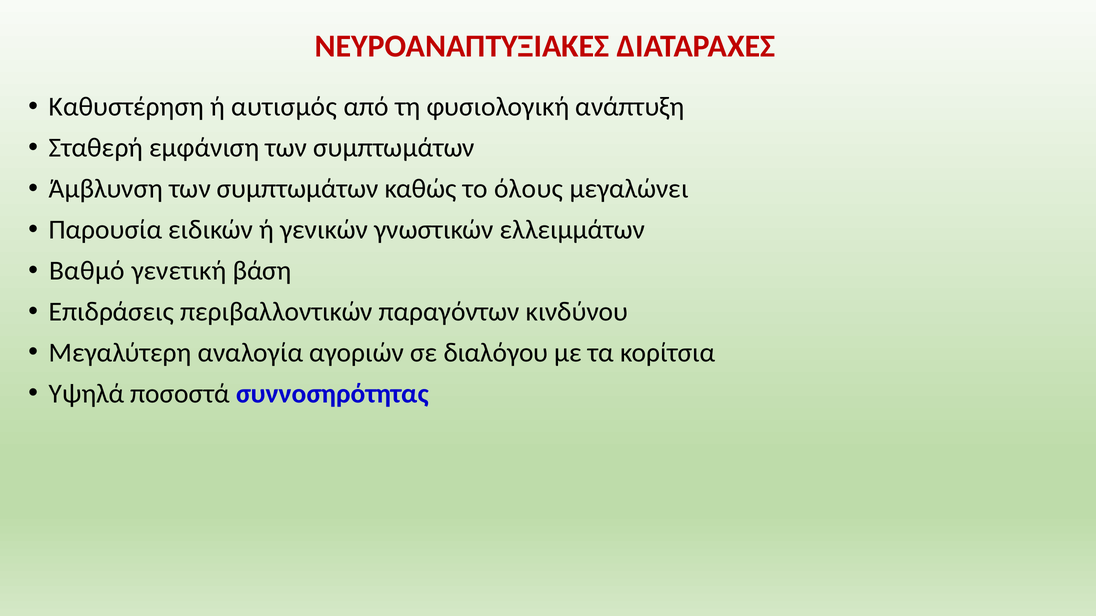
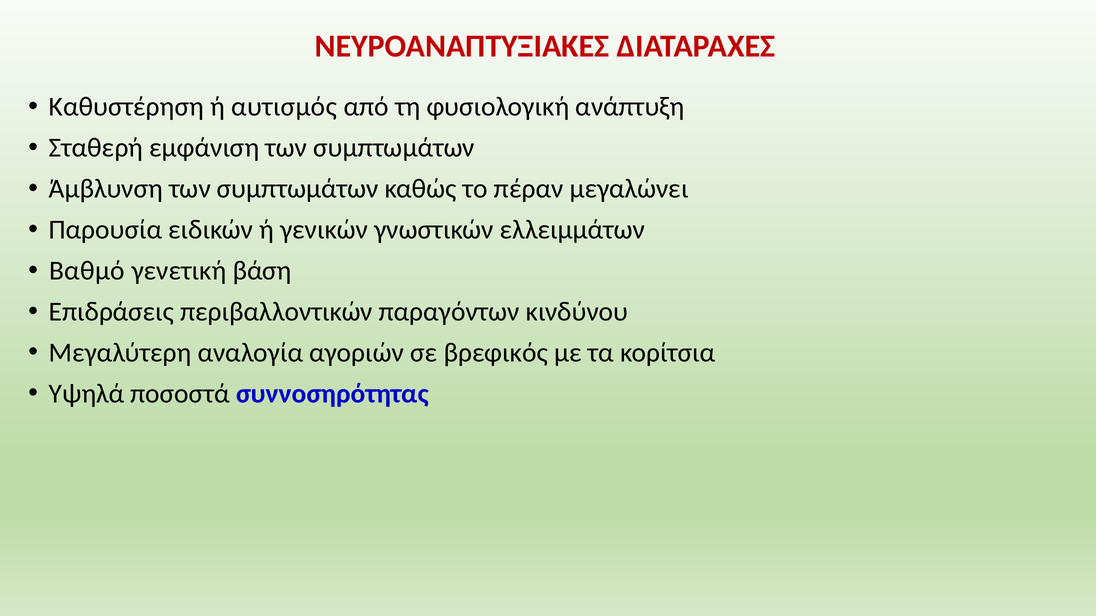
όλους: όλους -> πέραν (529, 189)
διαλόγου: διαλόγου -> βρεφικός (496, 353)
